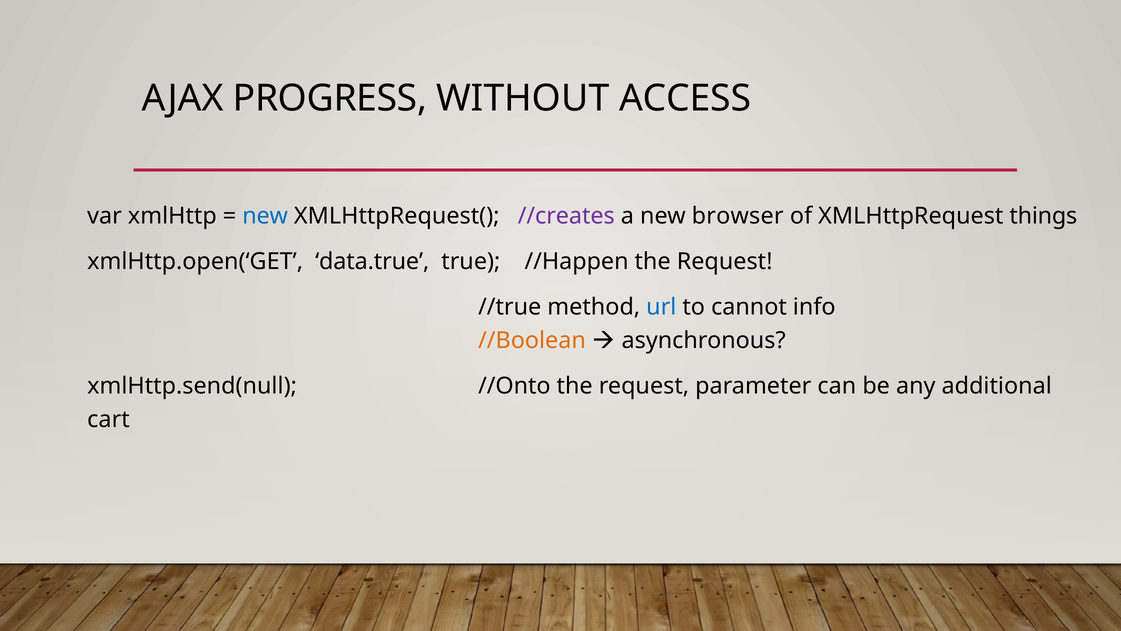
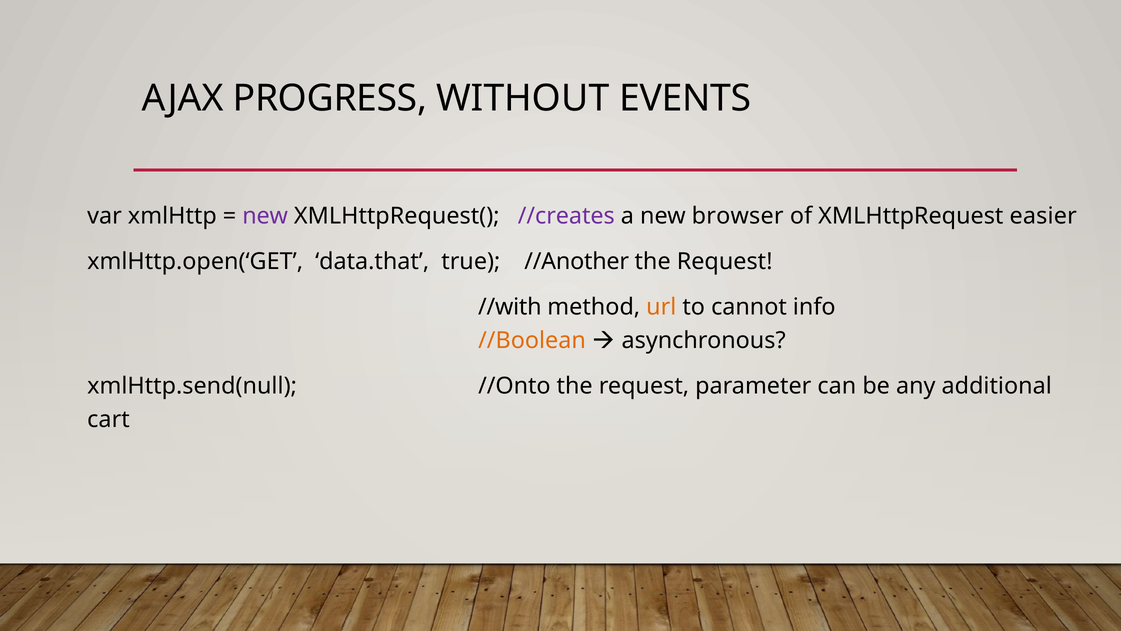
ACCESS: ACCESS -> EVENTS (685, 98)
new colour: blue -> purple (265, 216)
things: things -> easier (1043, 216)
data.true: data.true -> data.that (372, 261)
//Happen: //Happen -> //Another (577, 261)
//true: //true -> //with (510, 307)
url colour: blue -> orange (661, 307)
